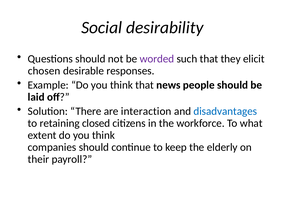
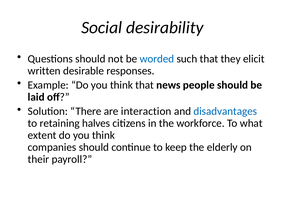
worded colour: purple -> blue (157, 59)
chosen: chosen -> written (44, 71)
closed: closed -> halves (96, 123)
